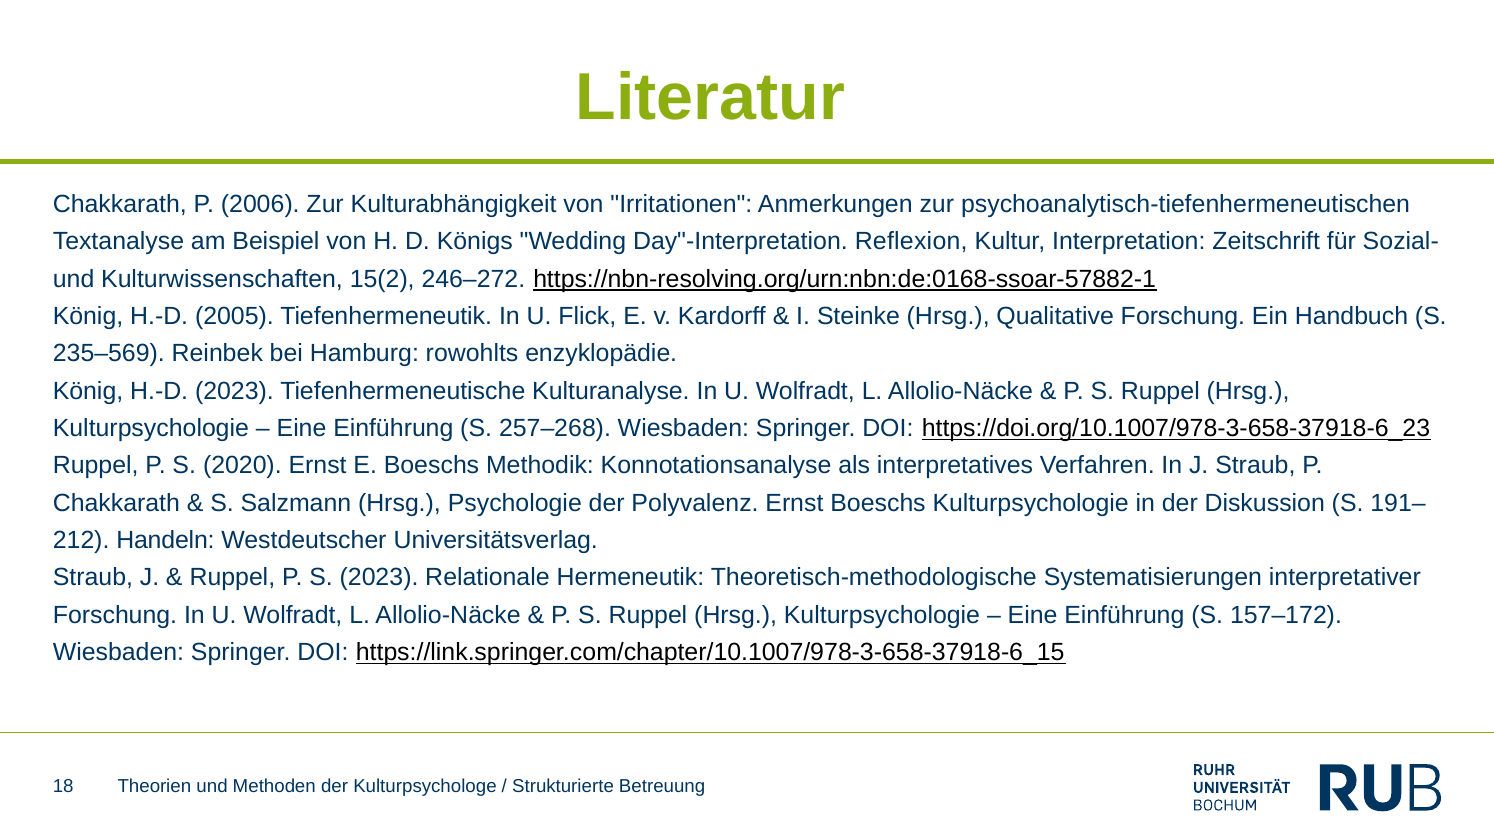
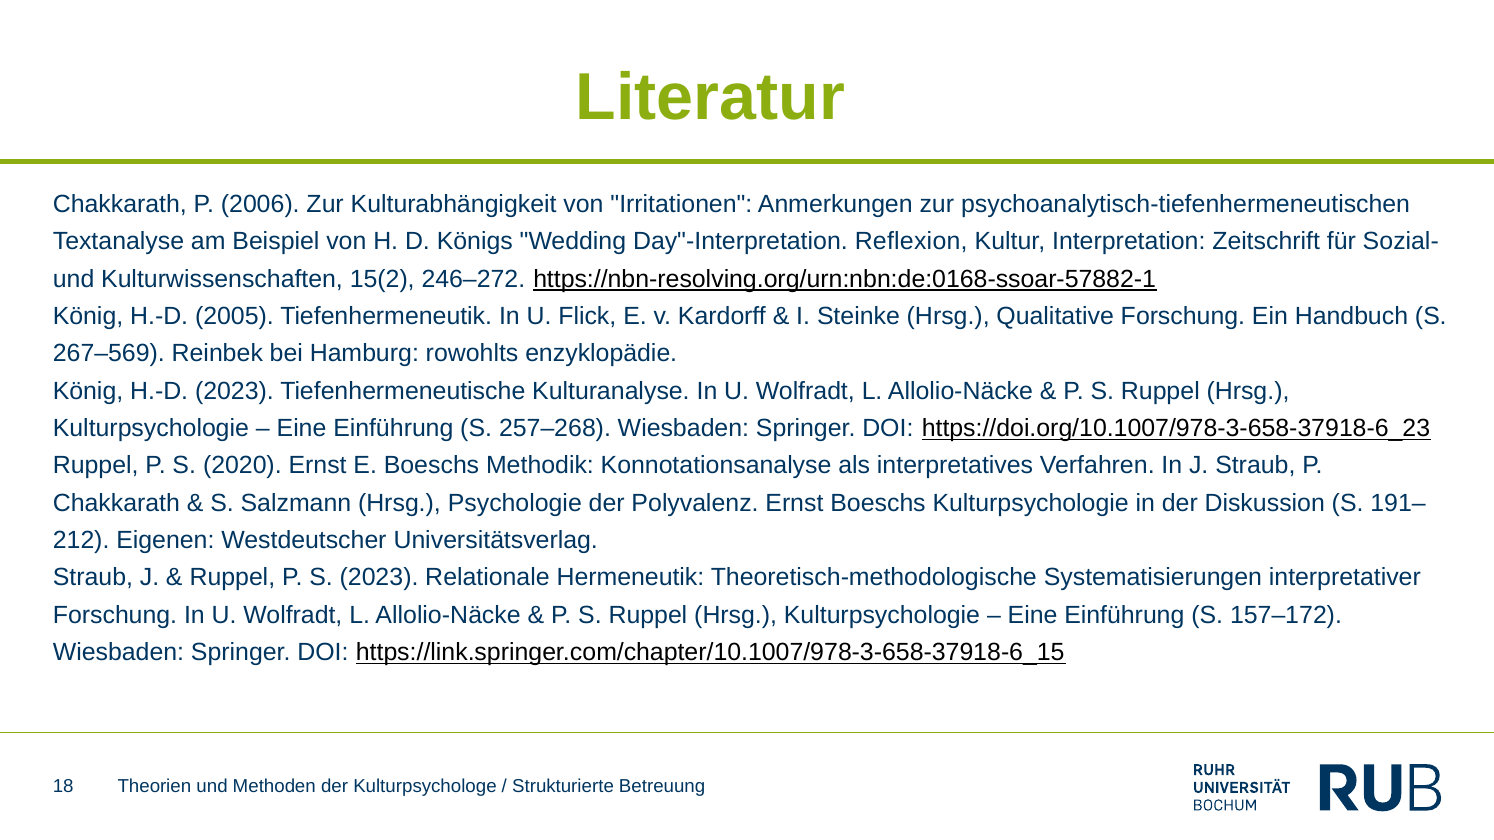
235–569: 235–569 -> 267–569 (109, 354)
Handeln: Handeln -> Eigenen (165, 541)
